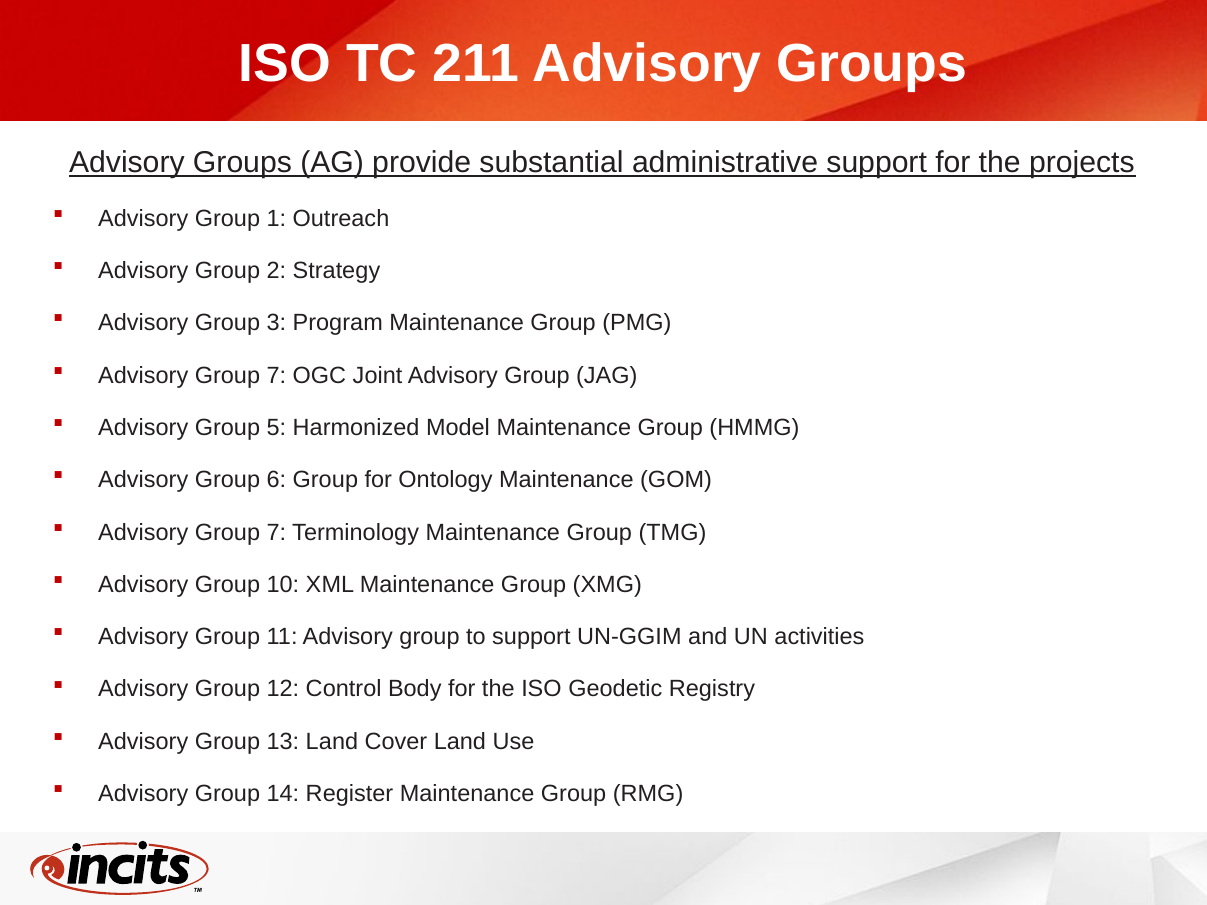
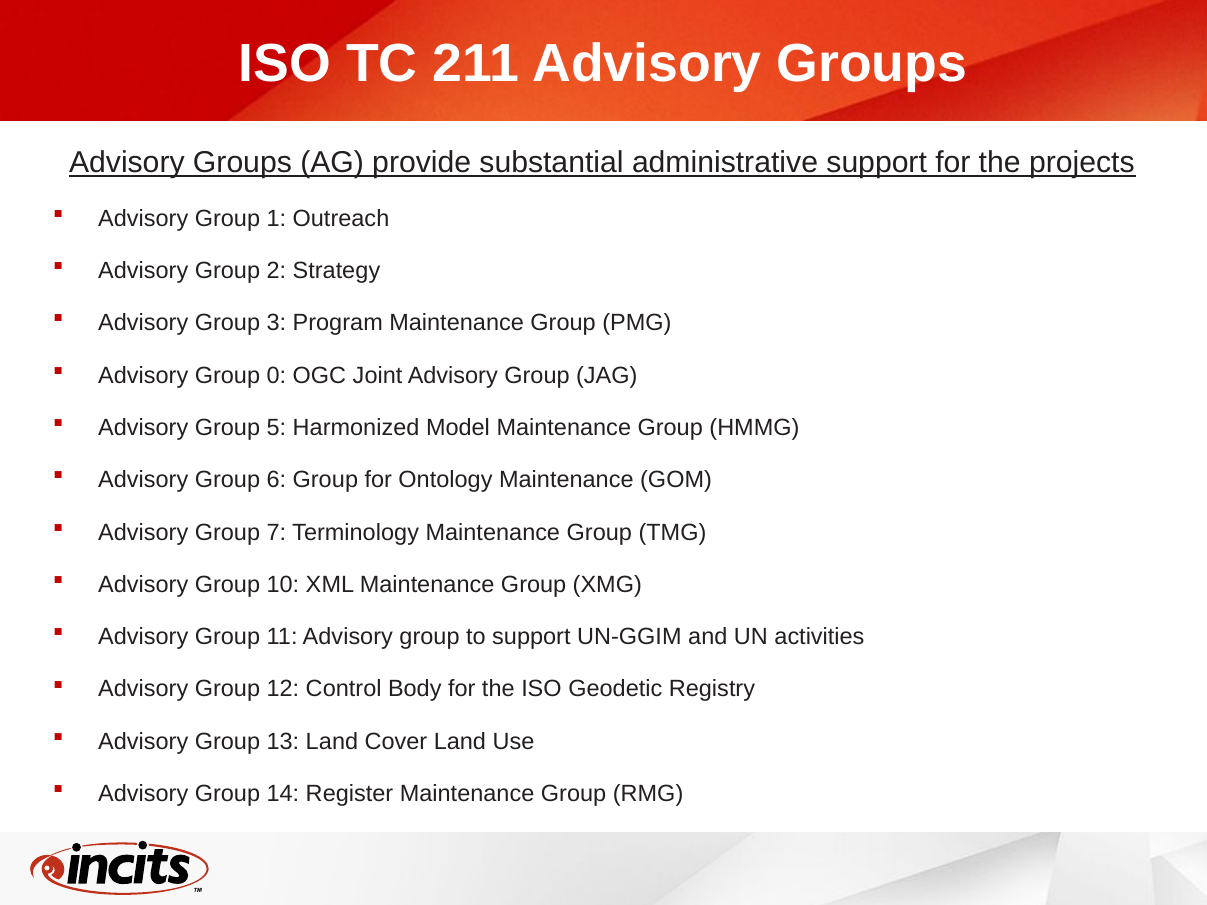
7: 7 -> 0 (276, 375)
